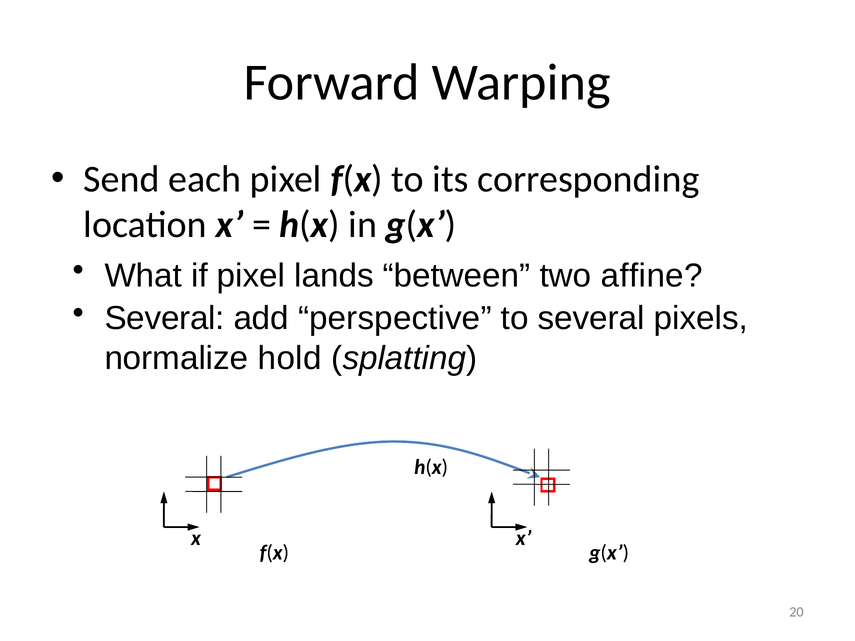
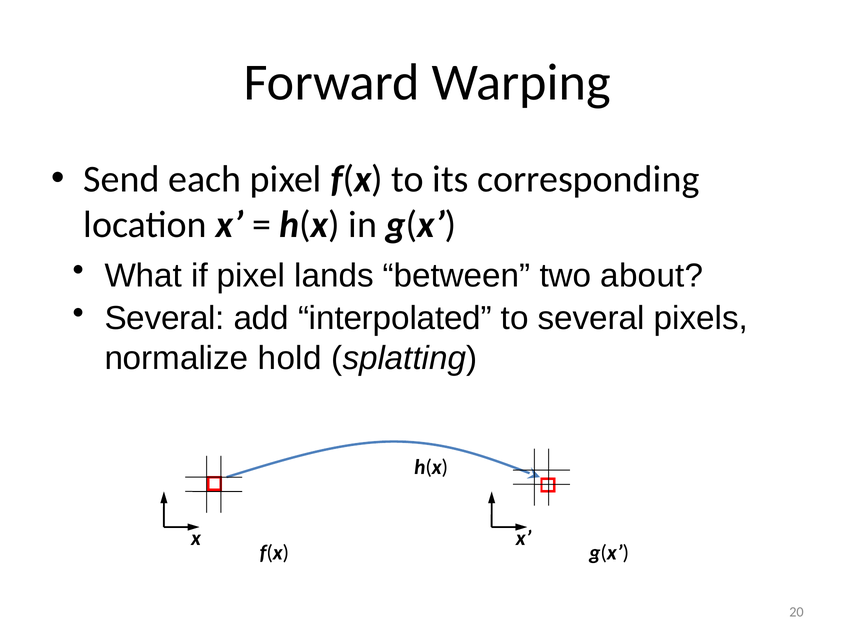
affine: affine -> about (652, 276)
perspective: perspective -> interpolated (395, 319)
